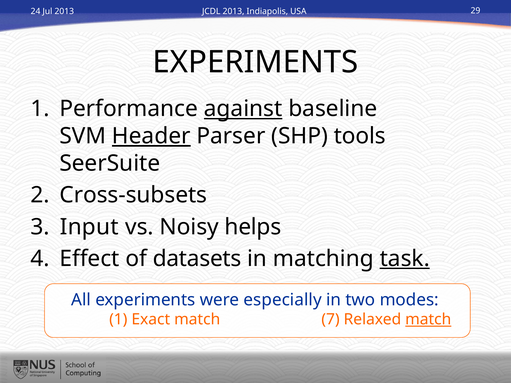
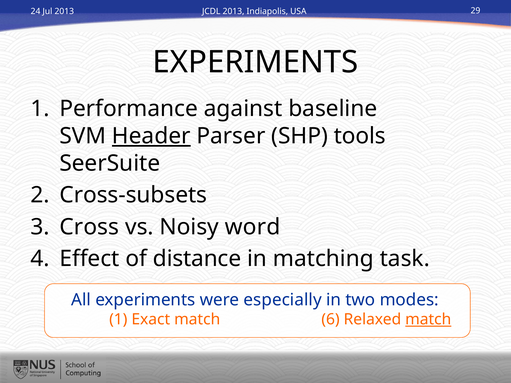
against underline: present -> none (243, 109)
Input: Input -> Cross (89, 227)
helps: helps -> word (253, 227)
datasets: datasets -> distance (197, 259)
task underline: present -> none (405, 259)
7: 7 -> 6 (330, 320)
